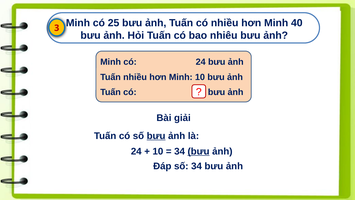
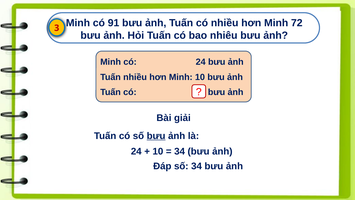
25: 25 -> 91 (114, 23)
40: 40 -> 72 (297, 23)
bưu underline: present -> none (199, 151)
